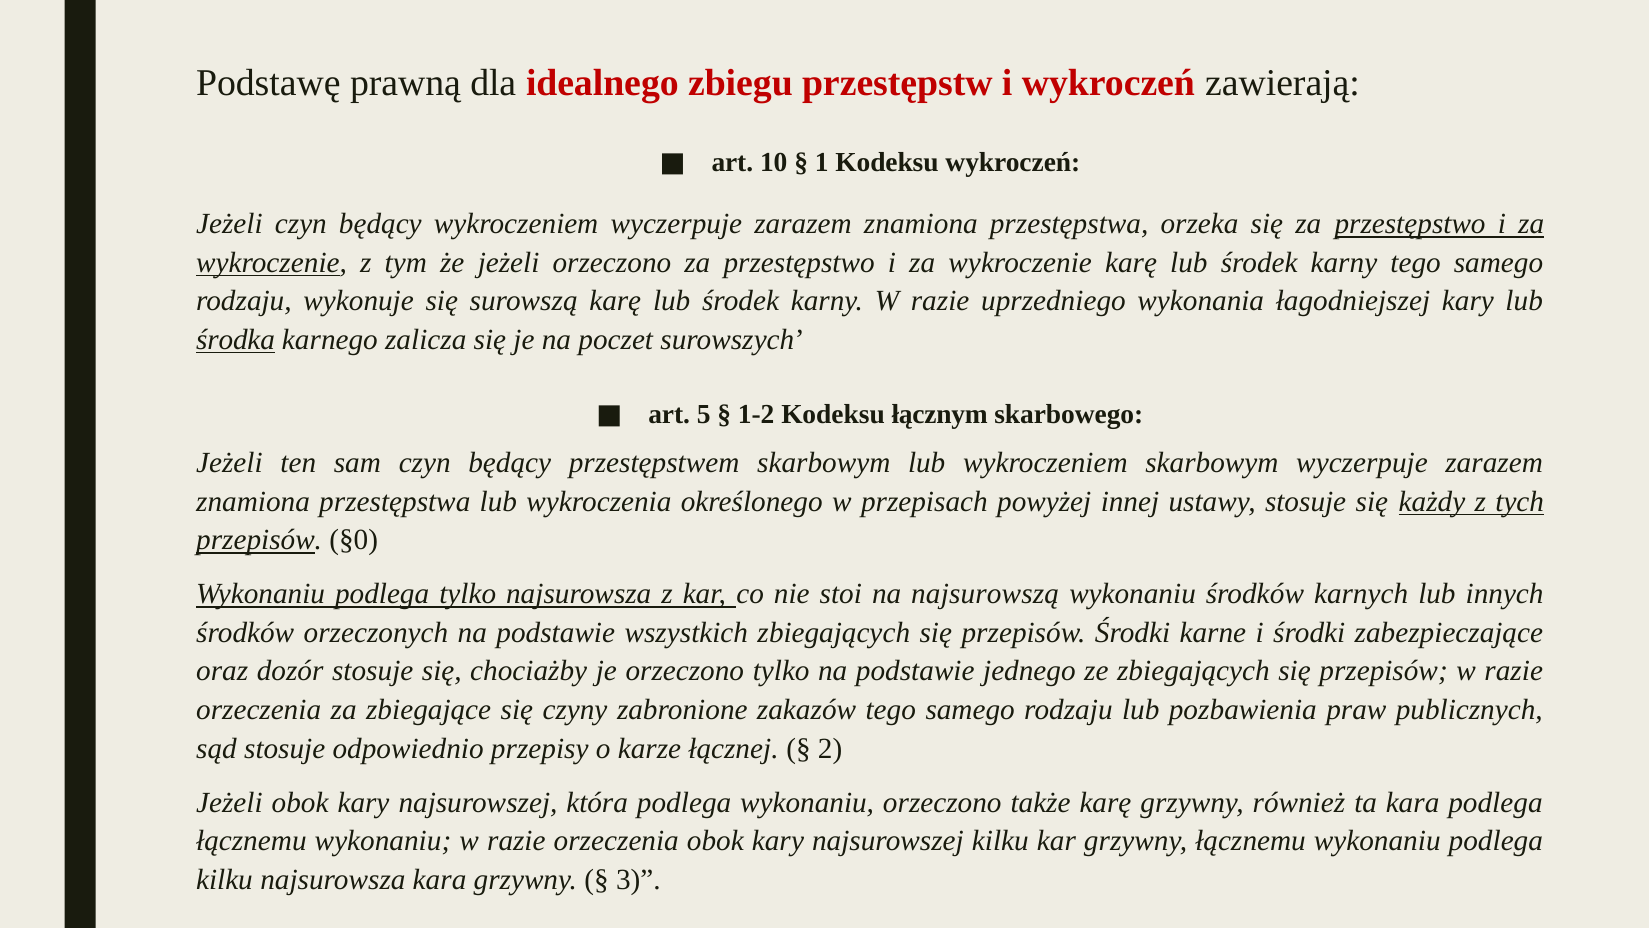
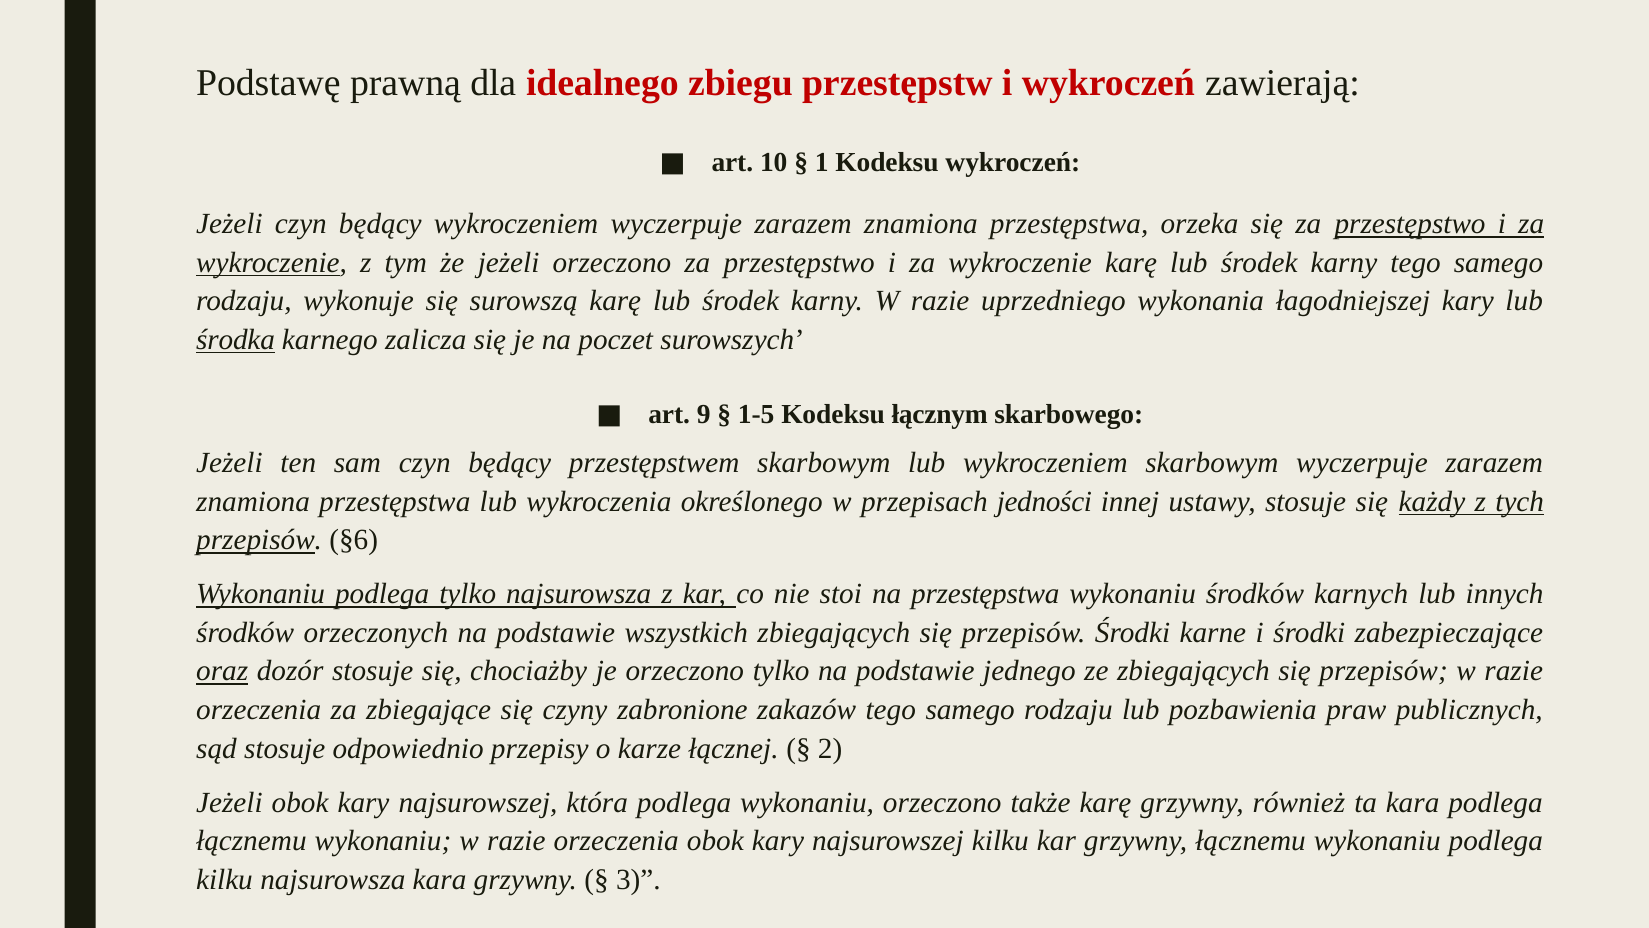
5: 5 -> 9 (704, 415)
1-2: 1-2 -> 1-5 (756, 415)
powyżej: powyżej -> jedności (1044, 501)
§0: §0 -> §6 (354, 540)
na najsurowszą: najsurowszą -> przestępstwa (985, 594)
oraz underline: none -> present (222, 671)
